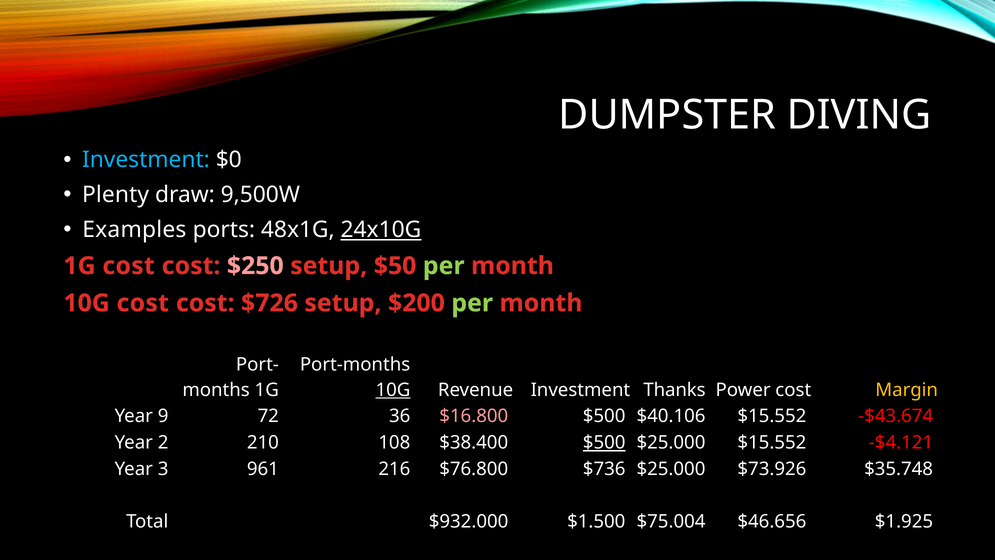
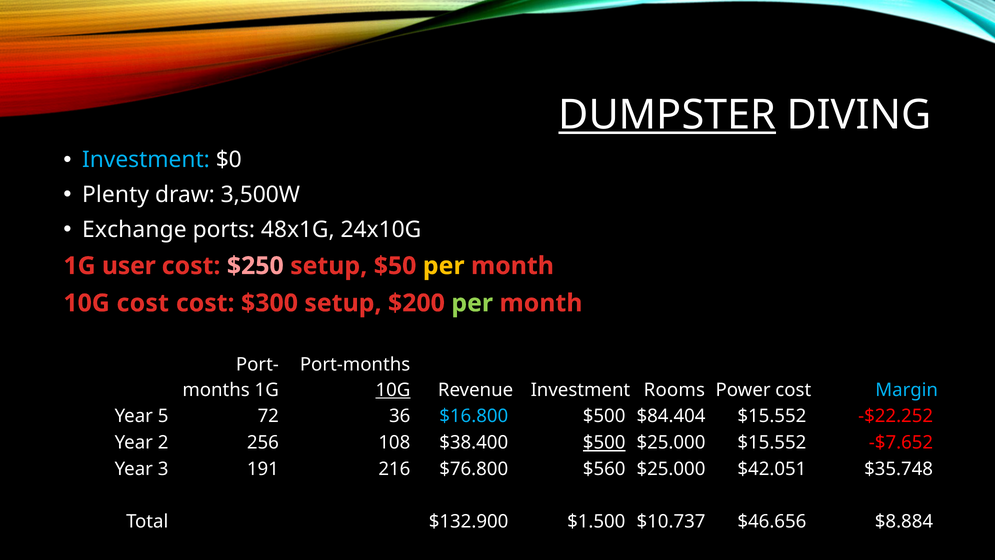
DUMPSTER underline: none -> present (667, 115)
9,500W: 9,500W -> 3,500W (260, 195)
Examples: Examples -> Exchange (134, 230)
24x10G underline: present -> none (381, 230)
1G cost: cost -> user (129, 266)
per colour: light green -> yellow (444, 266)
$726: $726 -> $300 (269, 303)
Thanks: Thanks -> Rooms (674, 390)
Margin colour: yellow -> light blue (907, 390)
9: 9 -> 5 (163, 416)
$16.800 colour: pink -> light blue (474, 416)
$40.106: $40.106 -> $84.404 (671, 416)
-$43.674: -$43.674 -> -$22.252 (896, 416)
210: 210 -> 256 (263, 442)
-$4.121: -$4.121 -> -$7.652 (901, 442)
961: 961 -> 191 (263, 469)
$736: $736 -> $560 (604, 469)
$73.926: $73.926 -> $42.051 (772, 469)
$932.000: $932.000 -> $132.900 (469, 522)
$75.004: $75.004 -> $10.737 (671, 522)
$1.925: $1.925 -> $8.884 (904, 522)
